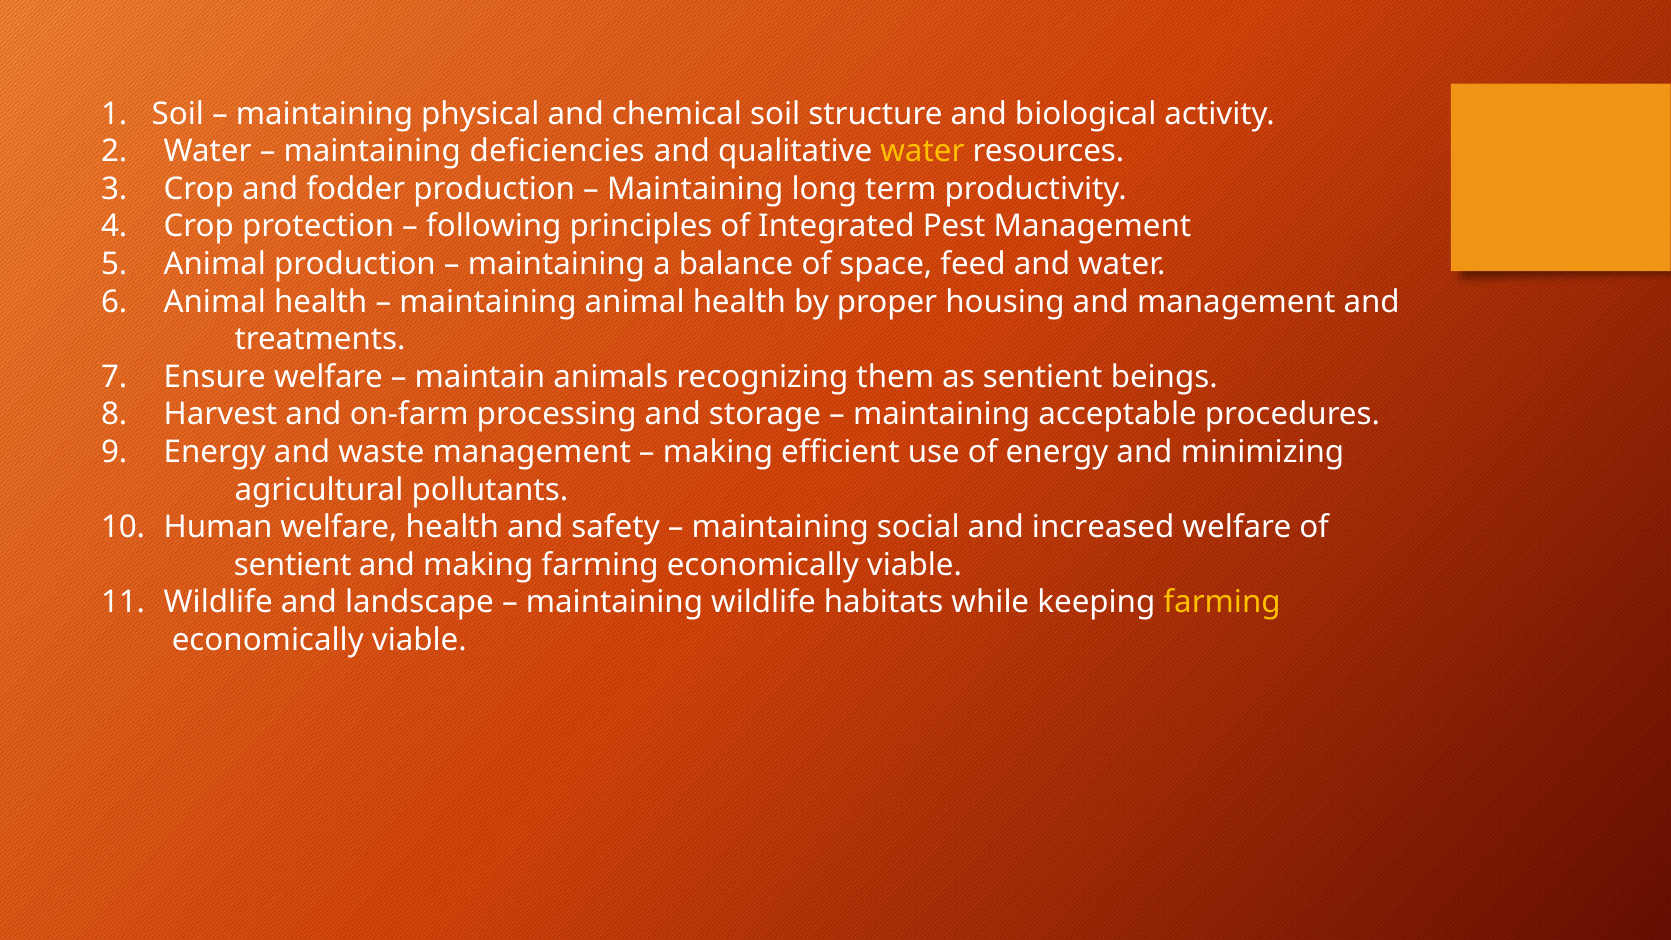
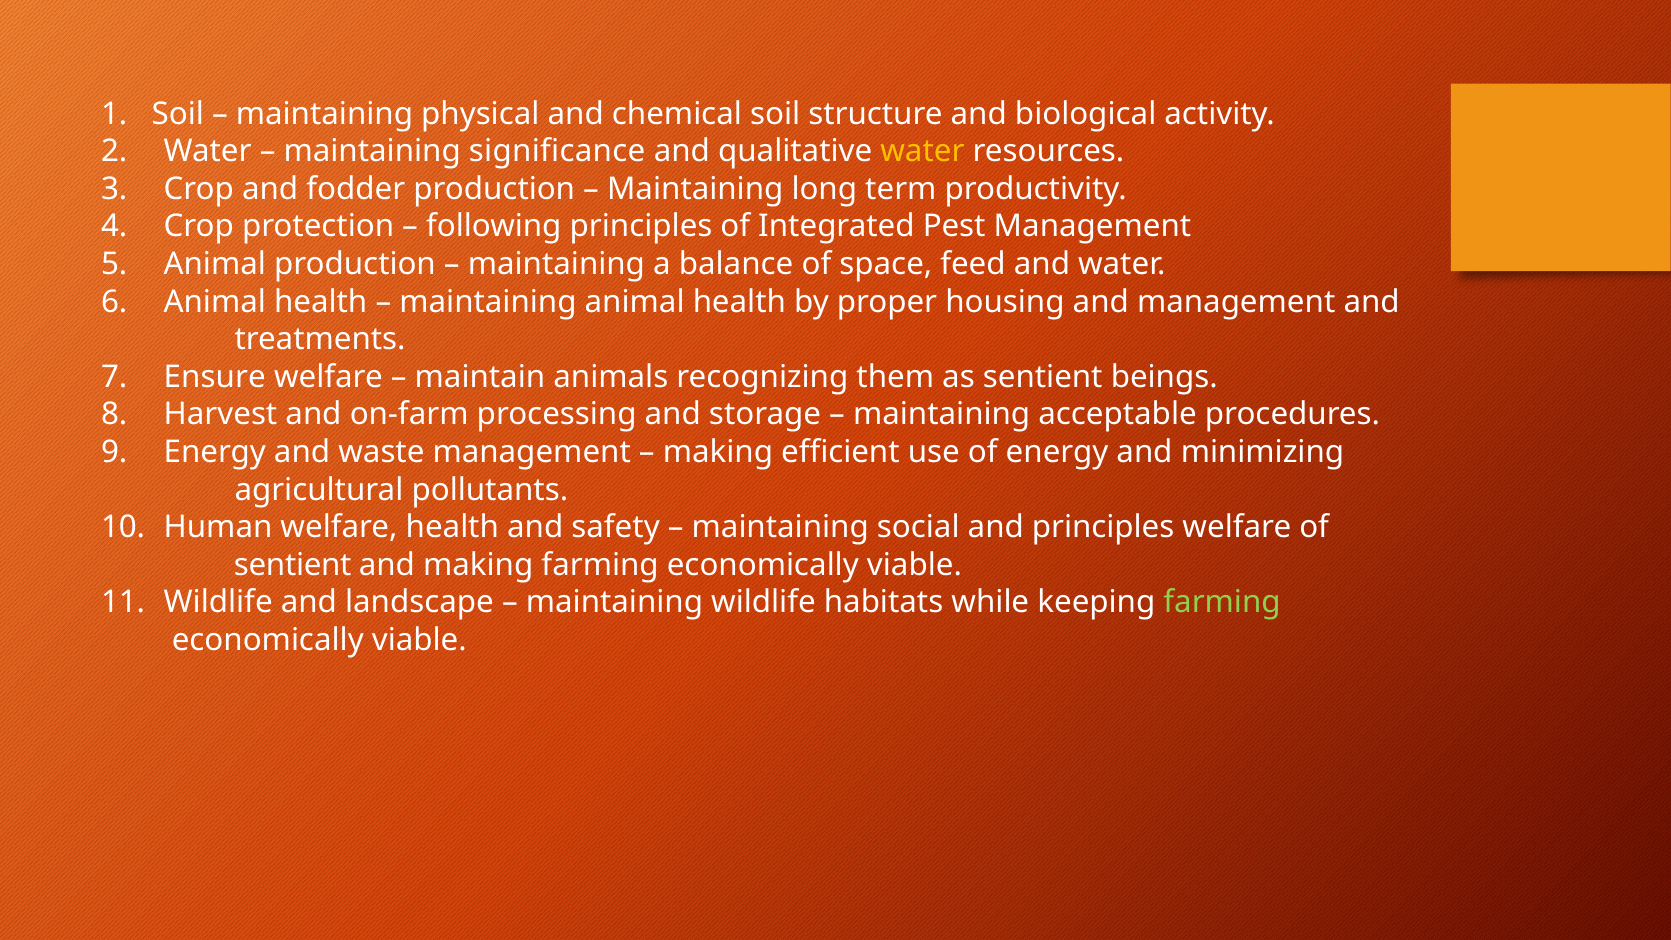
deficiencies: deficiencies -> significance (557, 151)
and increased: increased -> principles (1103, 527)
farming colour: yellow -> light green (1222, 603)
